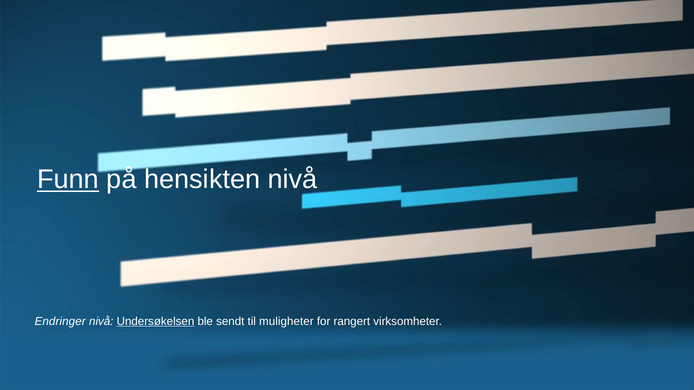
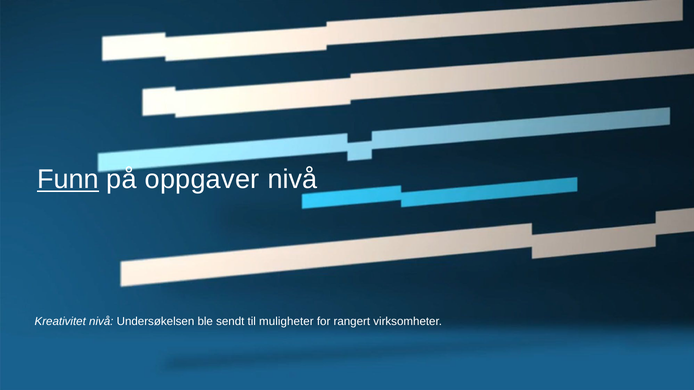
hensikten: hensikten -> oppgaver (202, 180)
Endringer: Endringer -> Kreativitet (60, 322)
Undersøkelsen underline: present -> none (155, 322)
